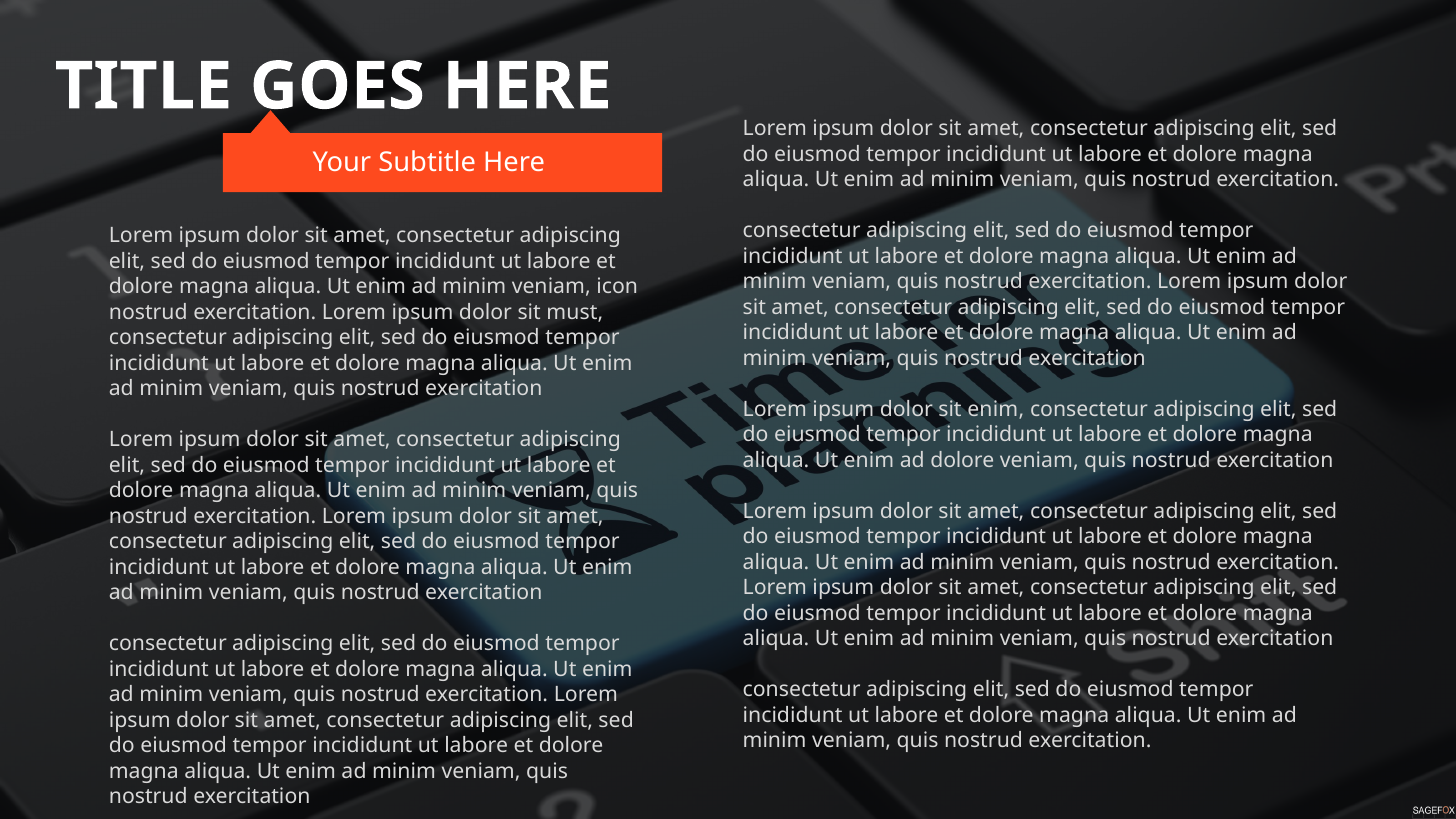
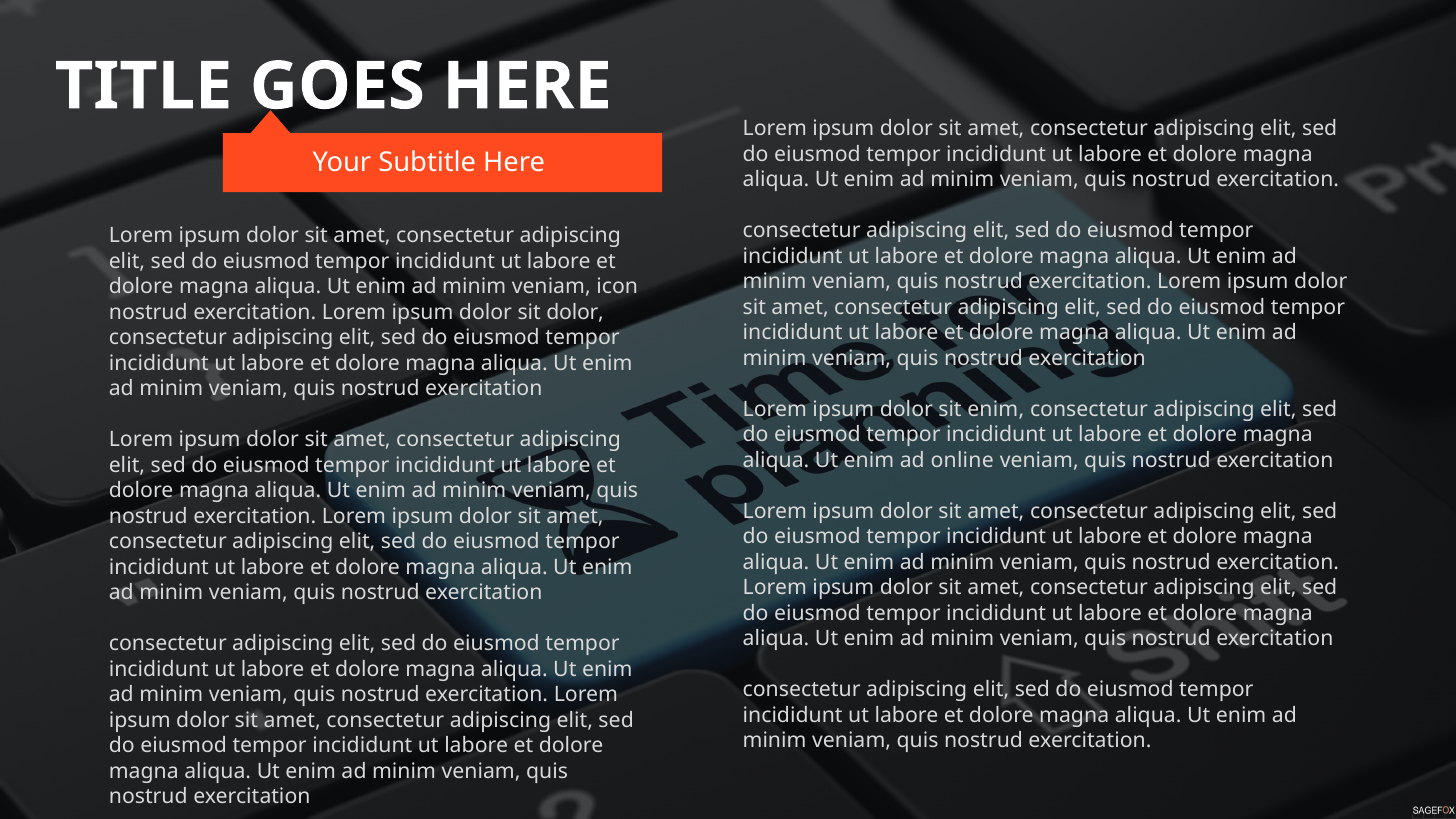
sit must: must -> dolor (575, 312)
ad dolore: dolore -> online (962, 460)
